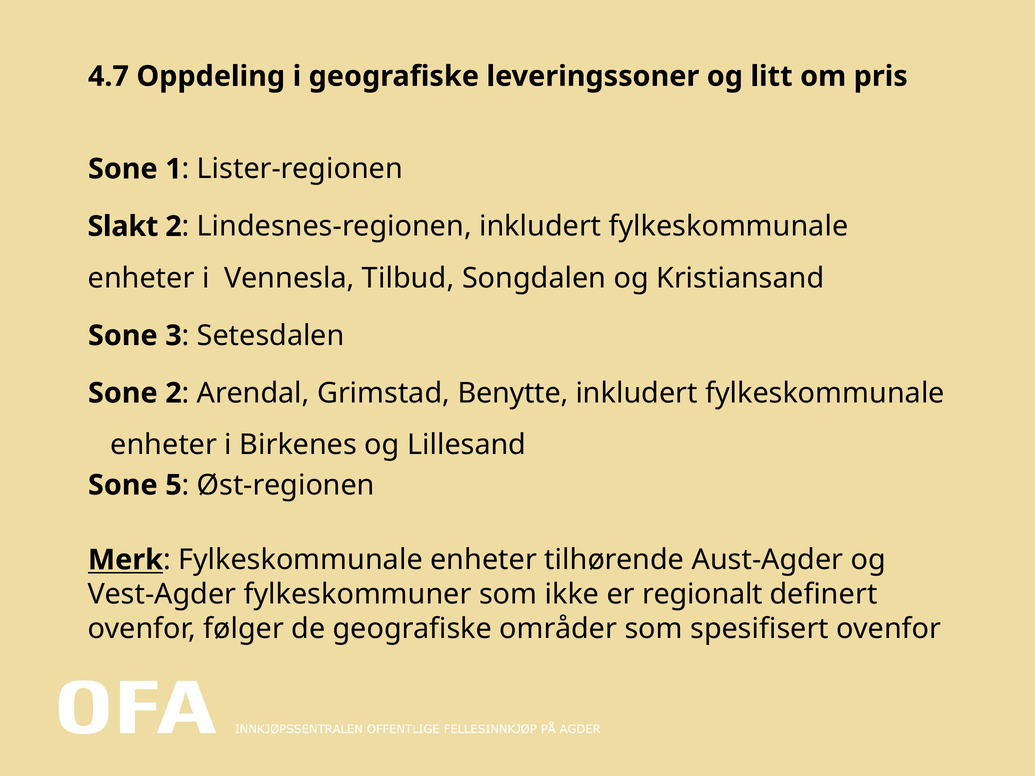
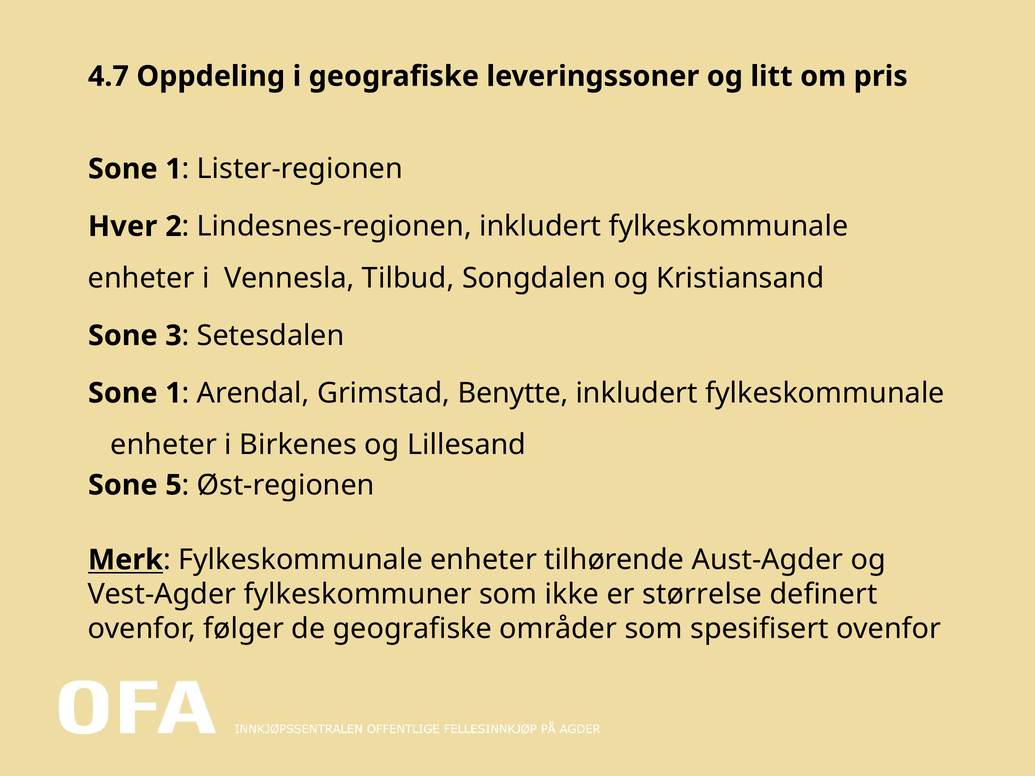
Slakt: Slakt -> Hver (123, 226)
2: 2 -> 1 (174, 393)
regionalt: regionalt -> størrelse (702, 595)
